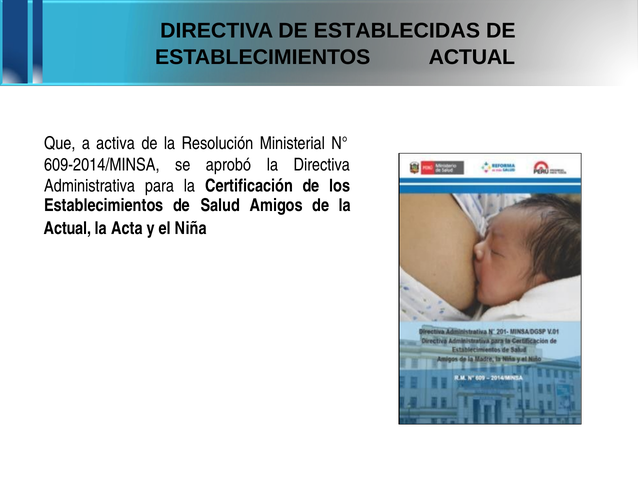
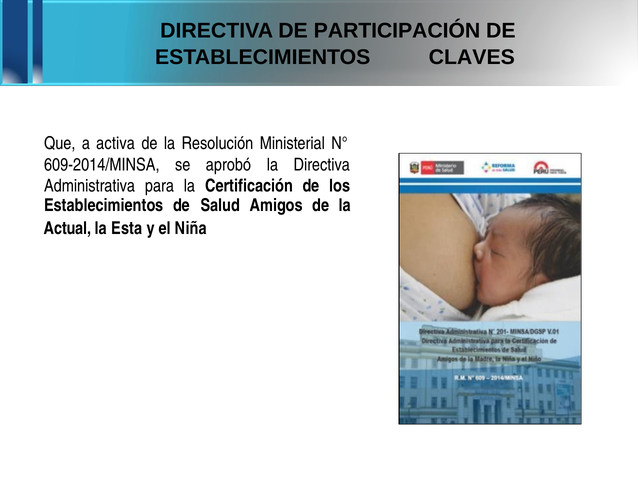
ESTABLECIDAS: ESTABLECIDAS -> PARTICIPACIÓN (397, 31)
ESTABLECIMIENTOS ACTUAL: ACTUAL -> CLAVES (472, 57)
Acta: Acta -> Esta (127, 229)
